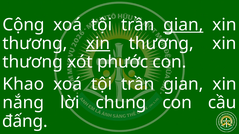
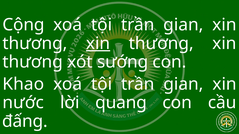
gian underline: present -> none (183, 25)
phước: phước -> sướng (123, 62)
nắng: nắng -> nước (23, 103)
chung: chung -> quang (121, 103)
